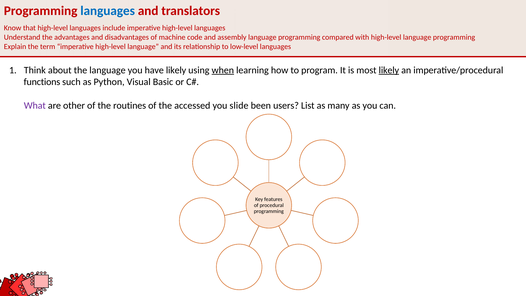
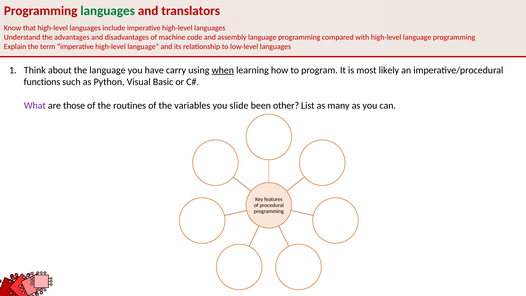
languages colour: blue -> green (108, 11)
have likely: likely -> carry (176, 70)
likely underline: present -> none (389, 70)
other: other -> those (74, 106)
accessed: accessed -> variables (192, 106)
users: users -> other (286, 106)
